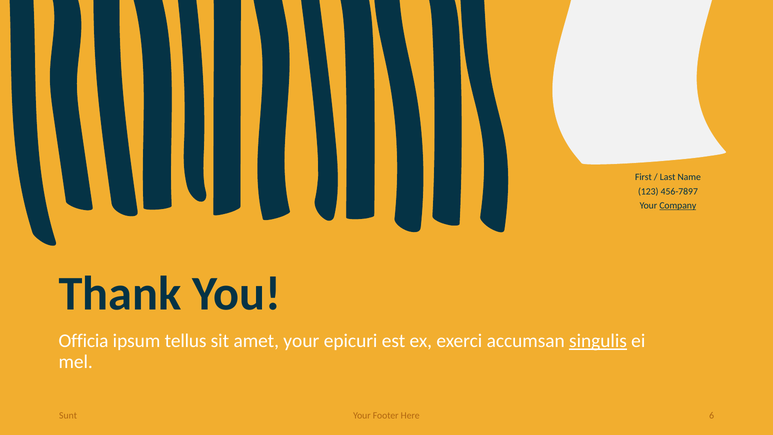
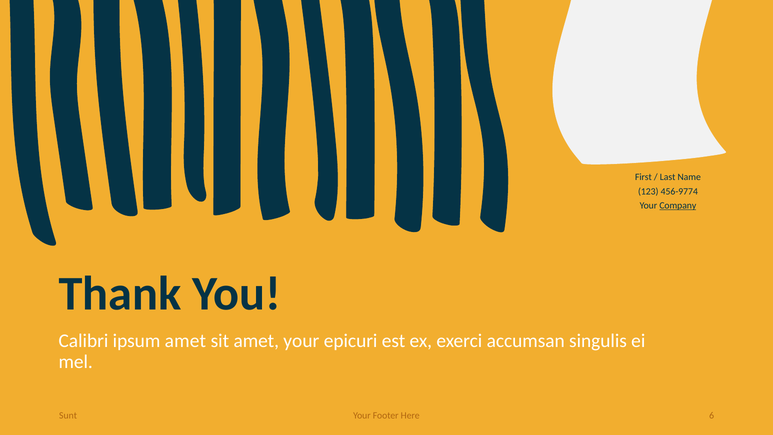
456-7897: 456-7897 -> 456-9774 (679, 191)
Officia: Officia -> Calibri (83, 341)
ipsum tellus: tellus -> amet (185, 341)
singulis underline: present -> none (598, 341)
